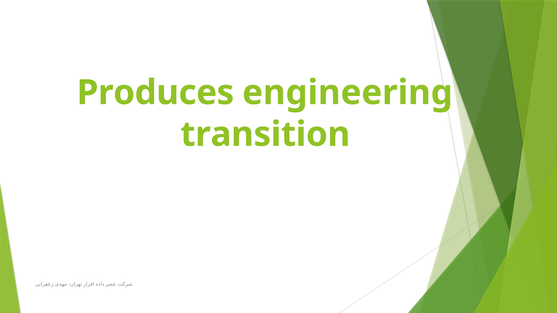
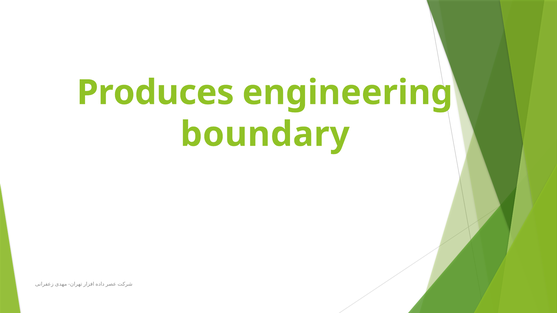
transition: transition -> boundary (265, 134)
